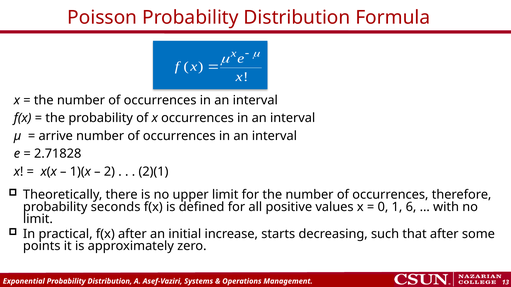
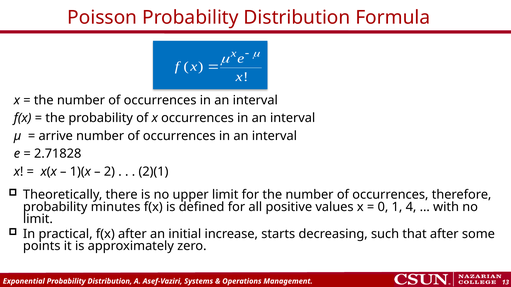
seconds: seconds -> minutes (116, 207)
6: 6 -> 4 (411, 207)
